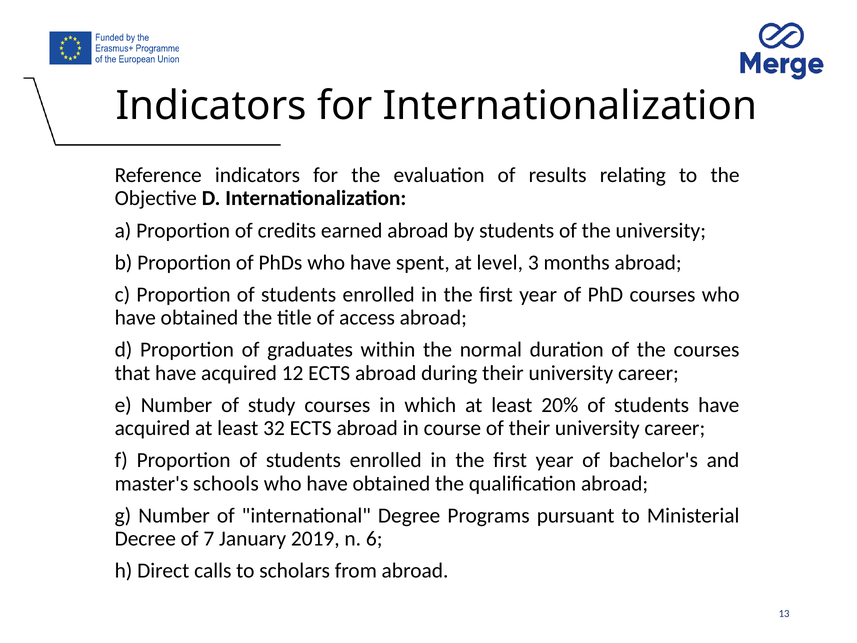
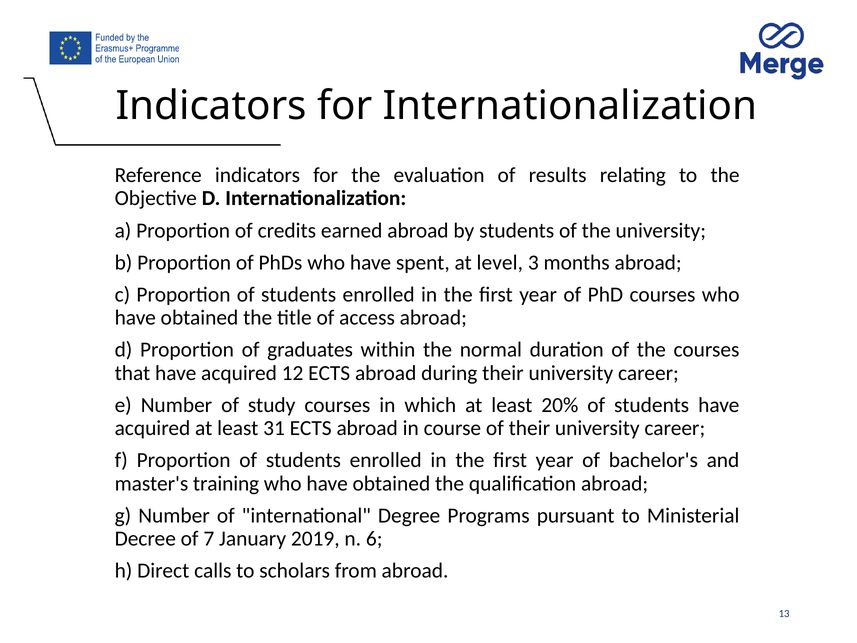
32: 32 -> 31 (274, 428)
schools: schools -> training (226, 483)
